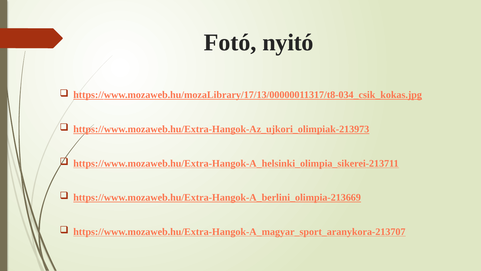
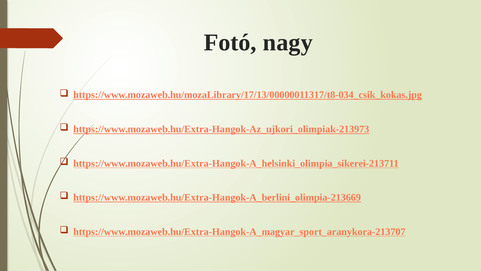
nyitó: nyitó -> nagy (288, 43)
